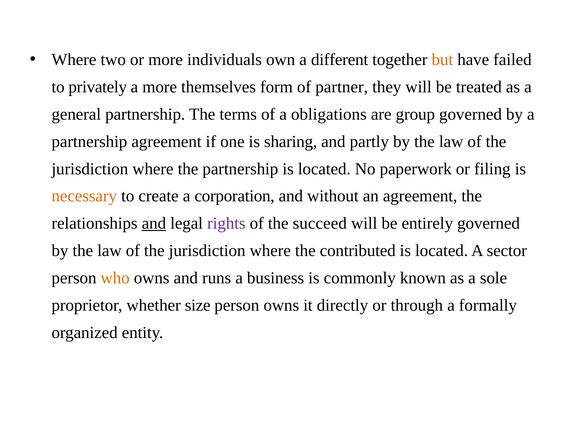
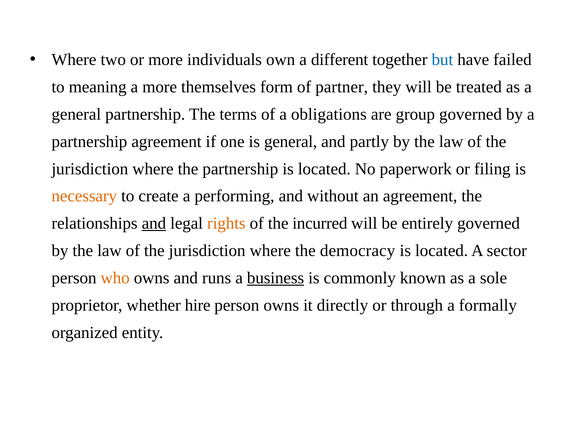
but colour: orange -> blue (442, 60)
privately: privately -> meaning (98, 87)
is sharing: sharing -> general (291, 142)
corporation: corporation -> performing (234, 196)
rights colour: purple -> orange (226, 224)
succeed: succeed -> incurred (320, 224)
contributed: contributed -> democracy (358, 251)
business underline: none -> present (276, 278)
size: size -> hire (198, 306)
